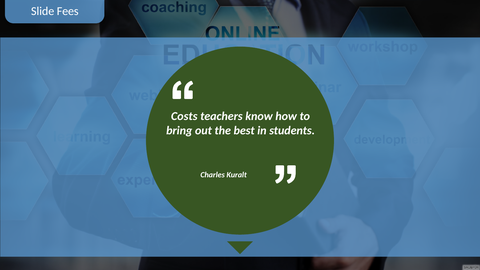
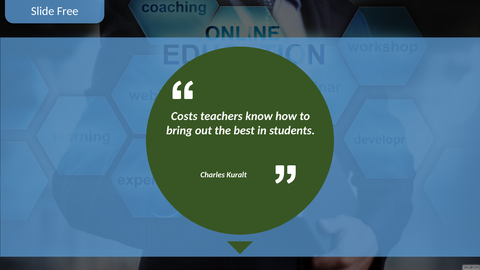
Fees: Fees -> Free (68, 11)
